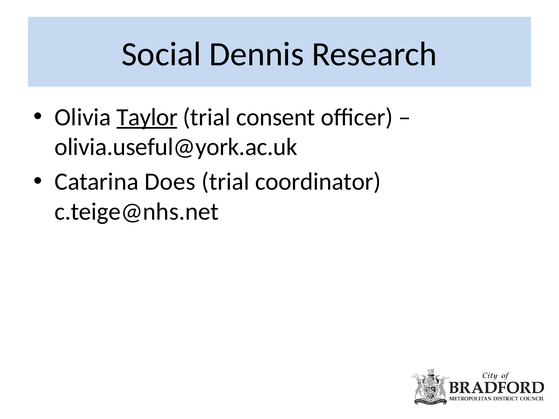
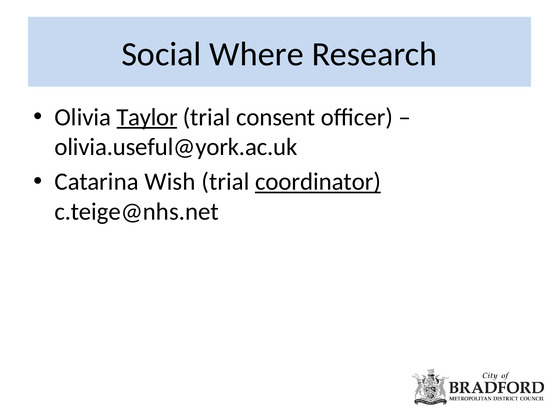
Dennis: Dennis -> Where (257, 54)
Does: Does -> Wish (170, 182)
coordinator underline: none -> present (318, 182)
